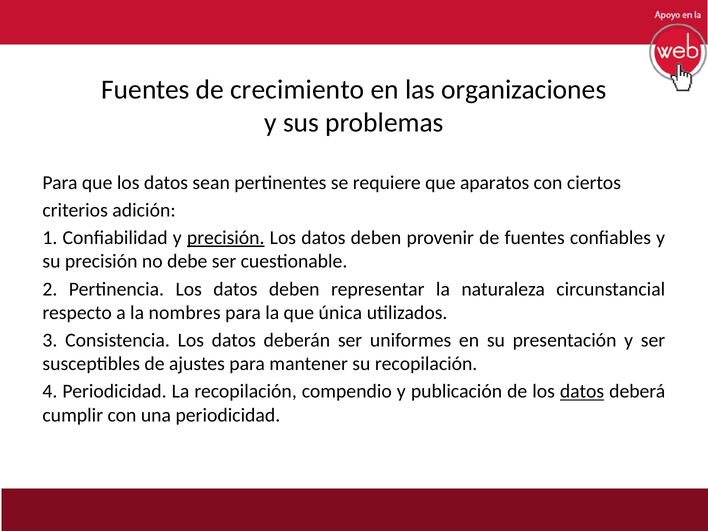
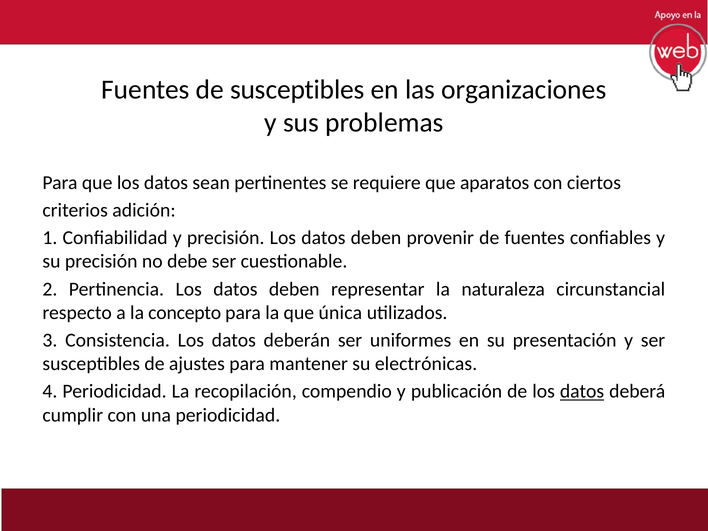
de crecimiento: crecimiento -> susceptibles (297, 90)
precisión underline: present -> none (226, 238)
nombres: nombres -> concepto (185, 313)
su recopilación: recopilación -> electrónicas (426, 364)
